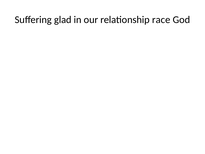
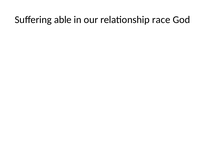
glad: glad -> able (63, 20)
